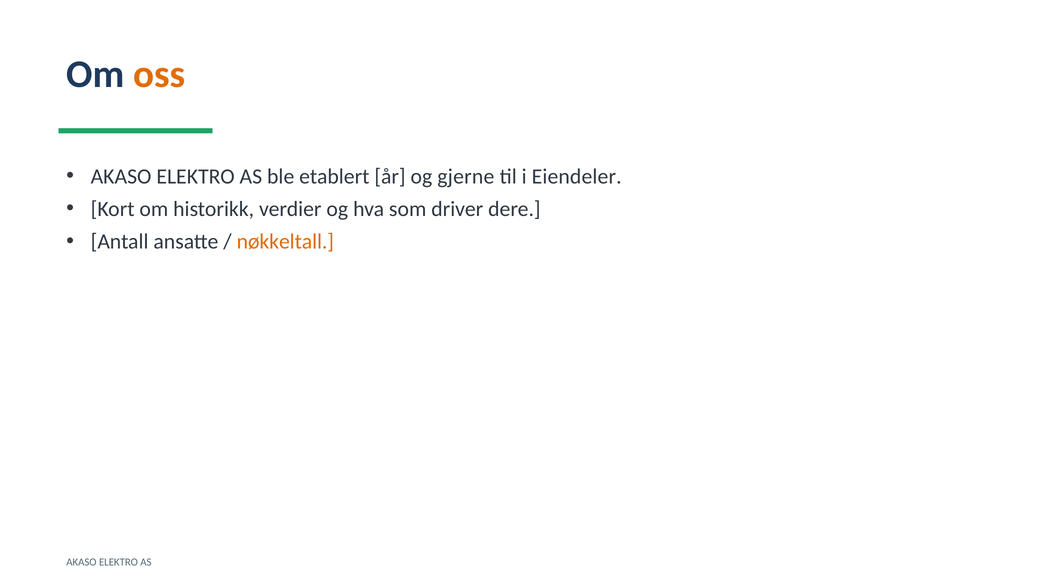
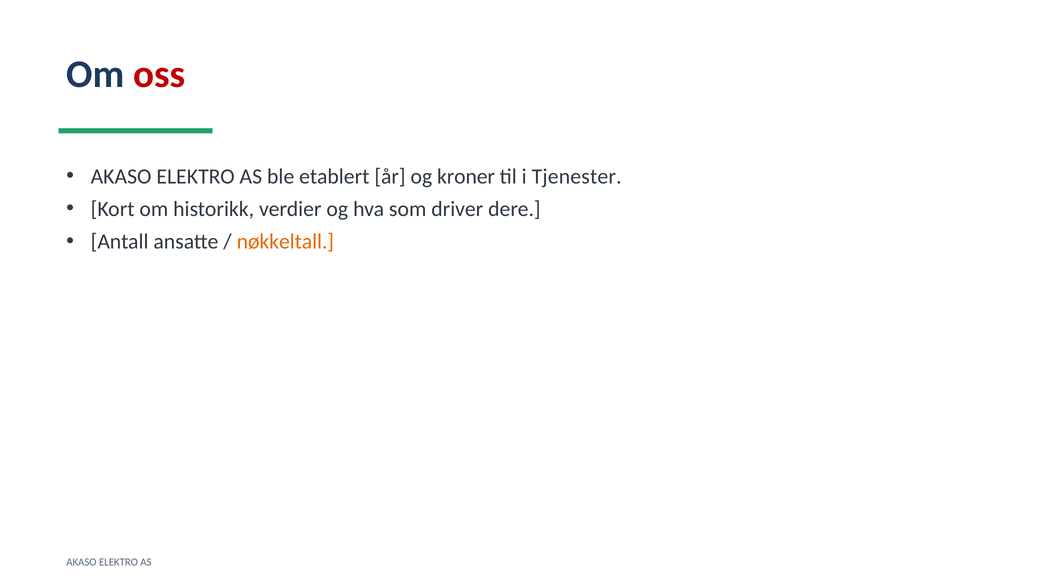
oss colour: orange -> red (159, 74)
gjerne: gjerne -> kroner (466, 176)
Eiendeler: Eiendeler -> Tjenester (577, 176)
